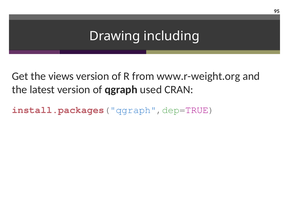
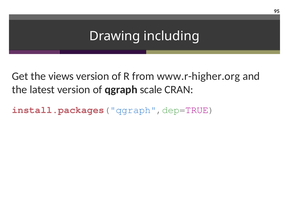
www.r-weight.org: www.r-weight.org -> www.r-higher.org (198, 76)
used: used -> scale (151, 90)
